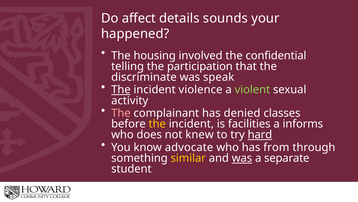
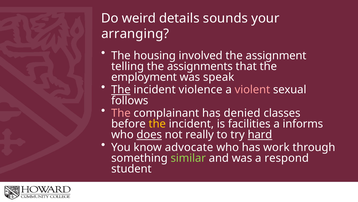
affect: affect -> weird (139, 18)
happened: happened -> arranging (135, 34)
confidential: confidential -> assignment (276, 55)
participation: participation -> assignments (200, 66)
discriminate: discriminate -> employment (144, 77)
violent colour: light green -> pink (252, 90)
activity: activity -> follows (130, 100)
does underline: none -> present (149, 134)
knew: knew -> really (200, 134)
from: from -> work (276, 147)
similar colour: yellow -> light green (188, 158)
was underline: present -> none (242, 158)
separate: separate -> respond (287, 158)
